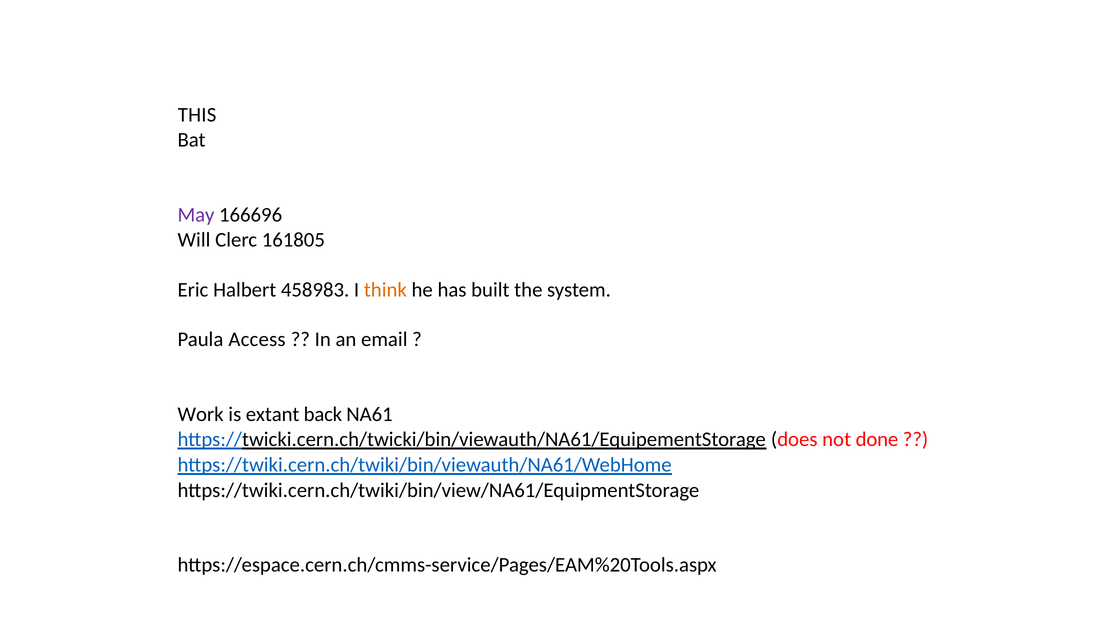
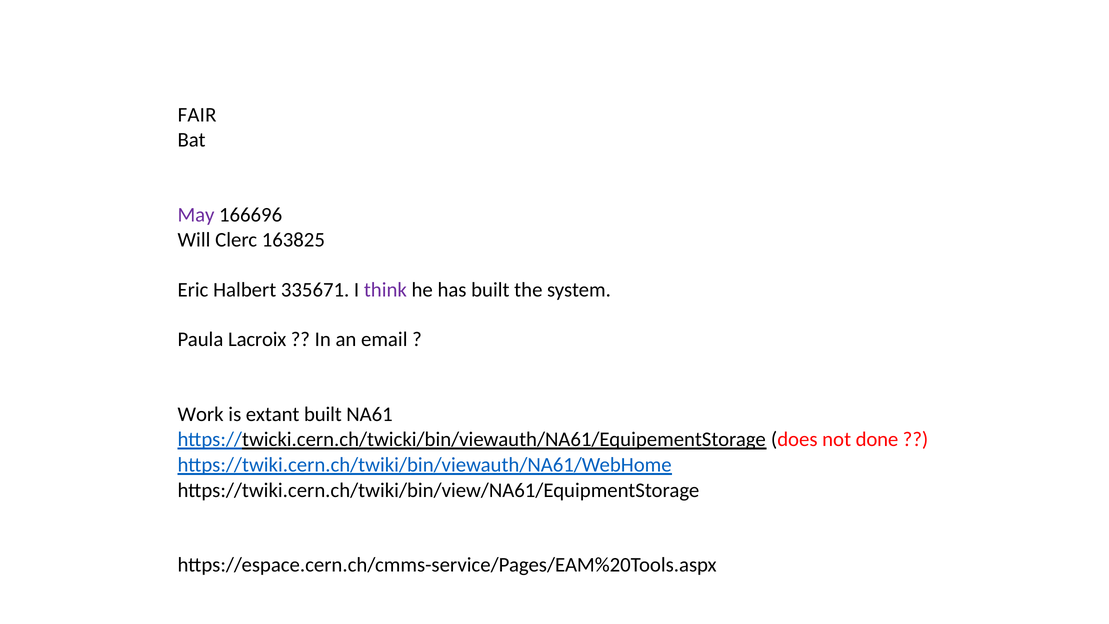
THIS: THIS -> FAIR (197, 115)
161805: 161805 -> 163825 (293, 240)
458983: 458983 -> 335671 (315, 290)
think colour: orange -> purple (385, 290)
Access: Access -> Lacroix (257, 339)
extant back: back -> built (323, 414)
